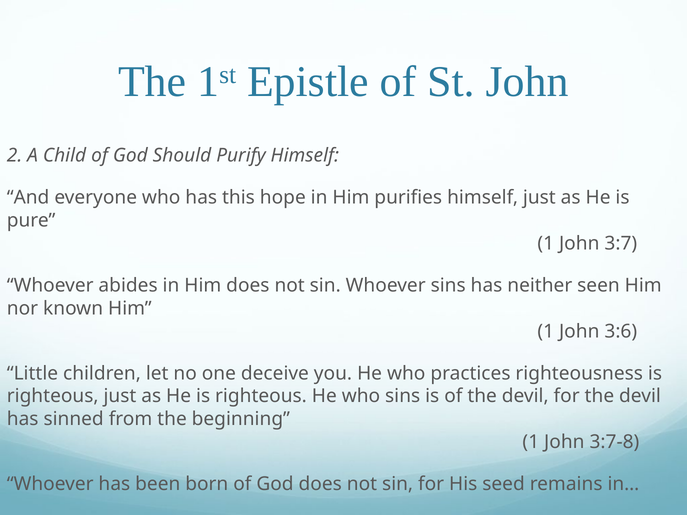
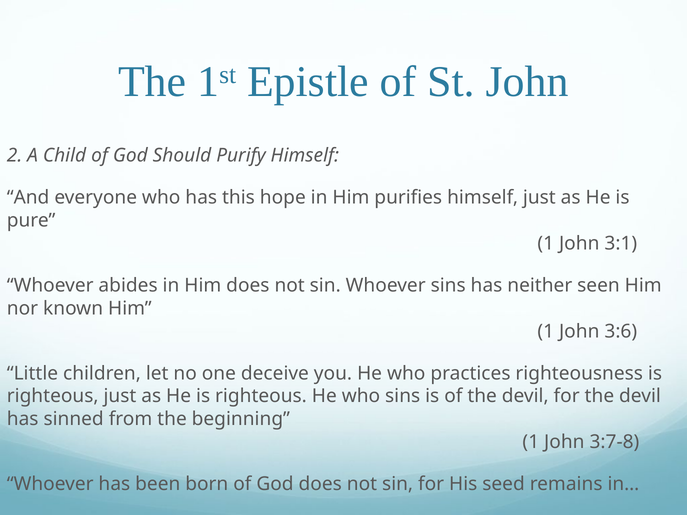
3:7: 3:7 -> 3:1 (621, 243)
